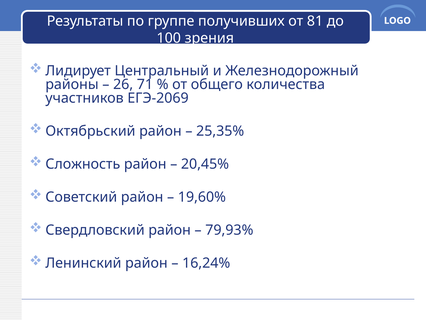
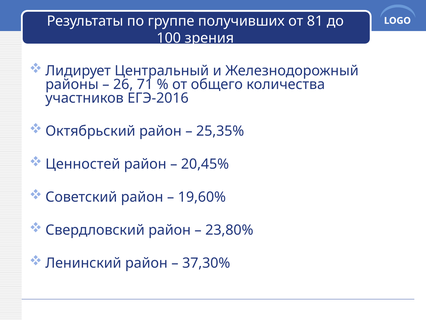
ЕГЭ-2069: ЕГЭ-2069 -> ЕГЭ-2016 (158, 98)
Сложность: Сложность -> Ценностей (83, 164)
79,93%: 79,93% -> 23,80% (229, 230)
16,24%: 16,24% -> 37,30% (206, 263)
